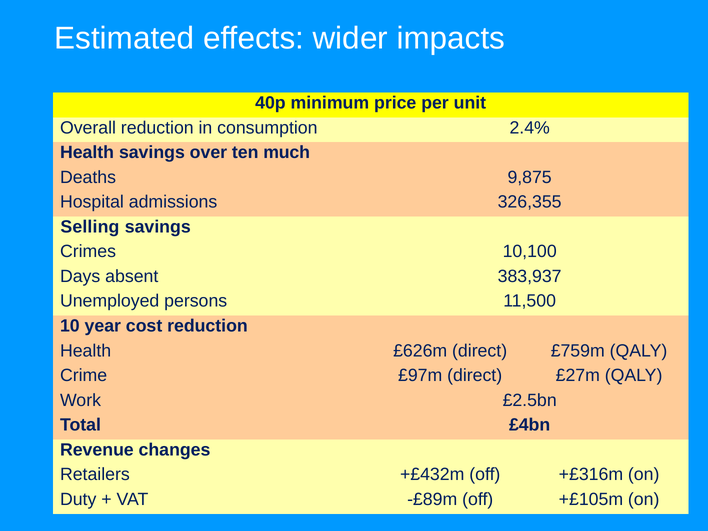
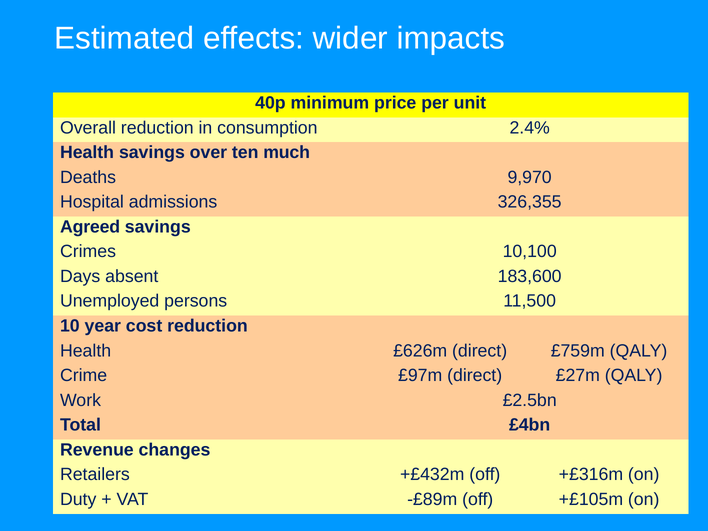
9,875: 9,875 -> 9,970 (530, 177)
Selling: Selling -> Agreed (90, 227)
383,937: 383,937 -> 183,600 (530, 276)
